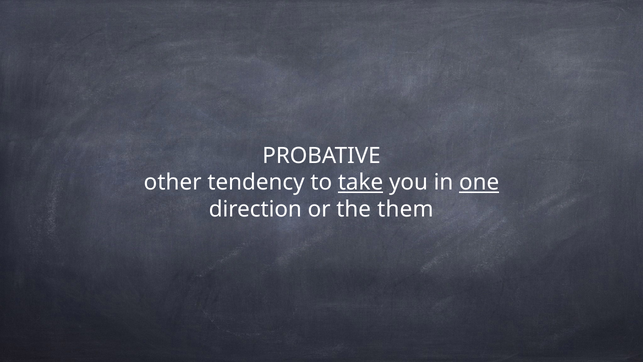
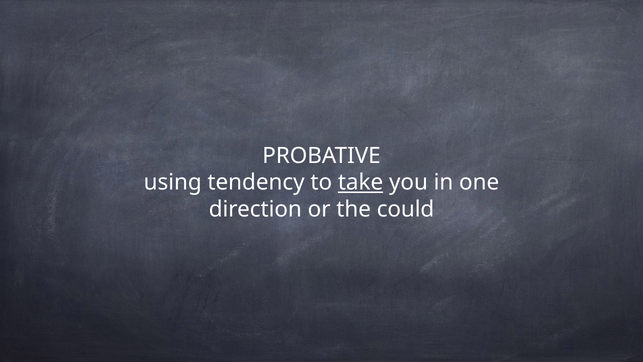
other: other -> using (173, 182)
one underline: present -> none (479, 182)
them: them -> could (406, 209)
